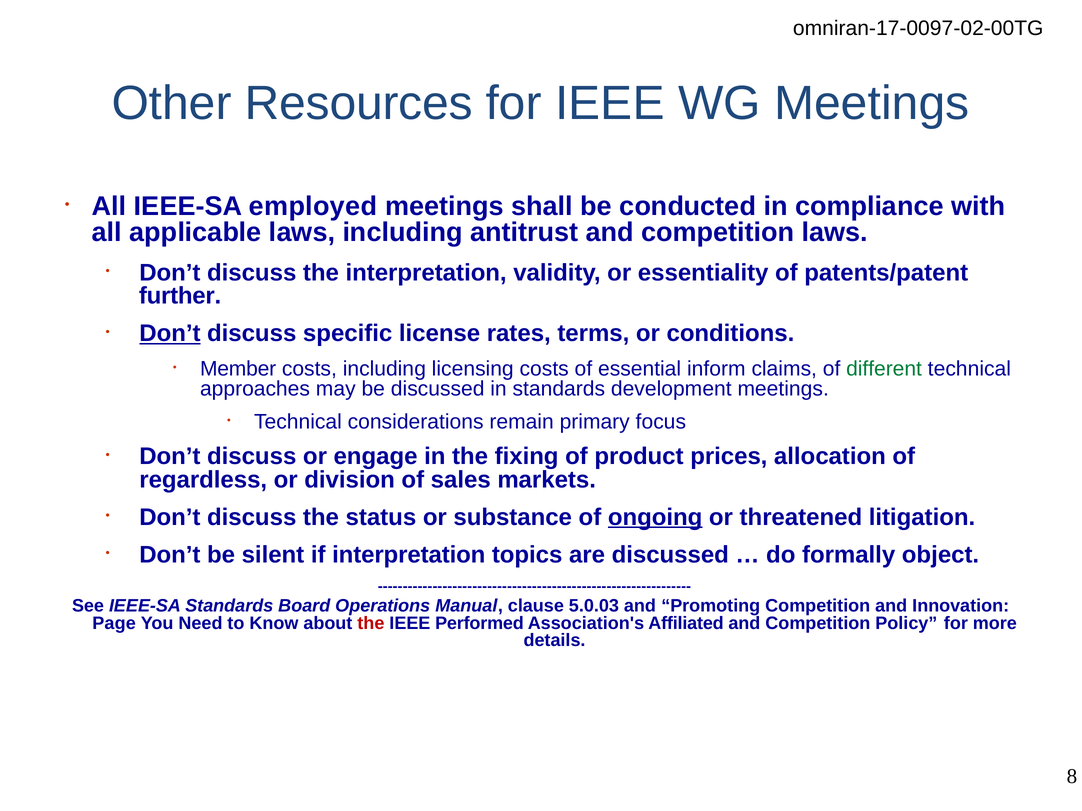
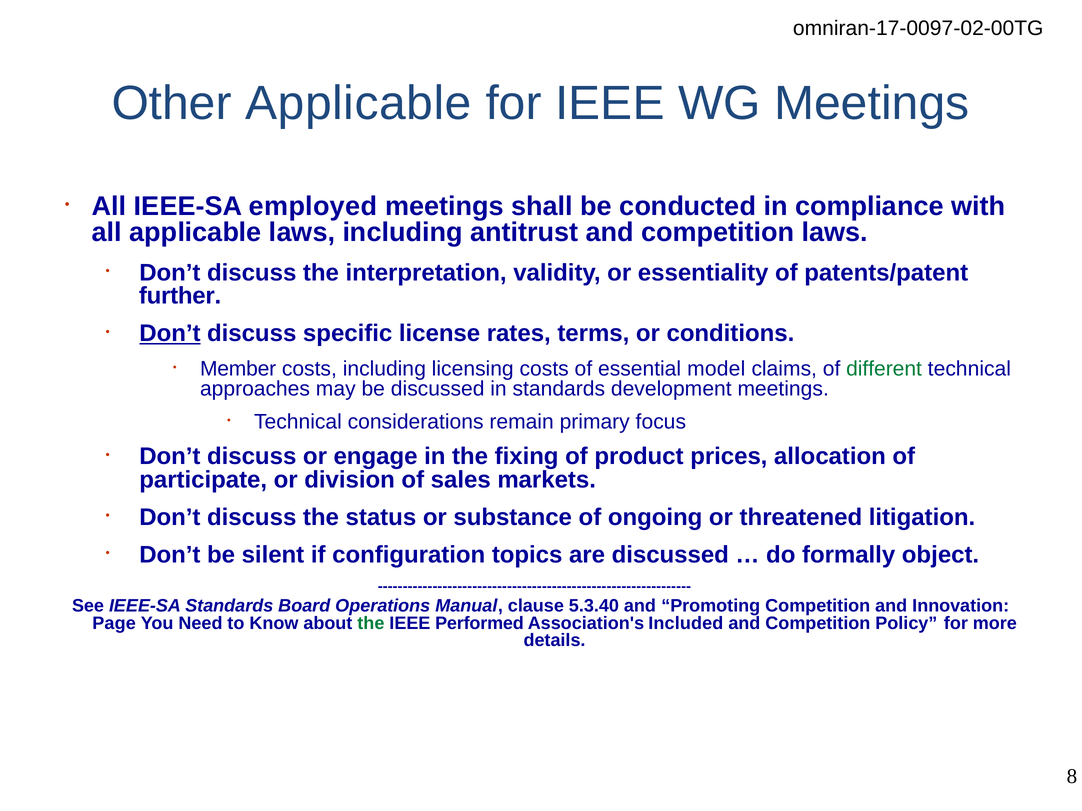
Other Resources: Resources -> Applicable (358, 103)
inform: inform -> model (716, 369)
regardless: regardless -> participate (203, 480)
ongoing underline: present -> none (655, 517)
if interpretation: interpretation -> configuration (409, 555)
5.0.03: 5.0.03 -> 5.3.40 (594, 606)
the colour: red -> green (371, 623)
Affiliated: Affiliated -> Included (686, 623)
